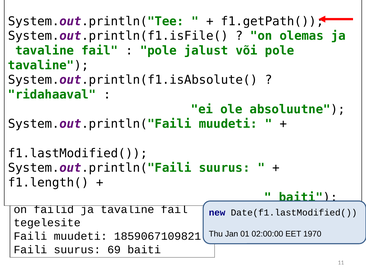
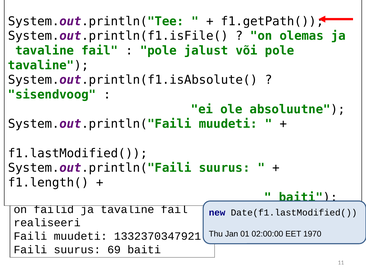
ridahaaval: ridahaaval -> sisendvoog (52, 94)
tegelesite: tegelesite -> realiseeri (47, 222)
1859067109821: 1859067109821 -> 1332370347921 (158, 236)
